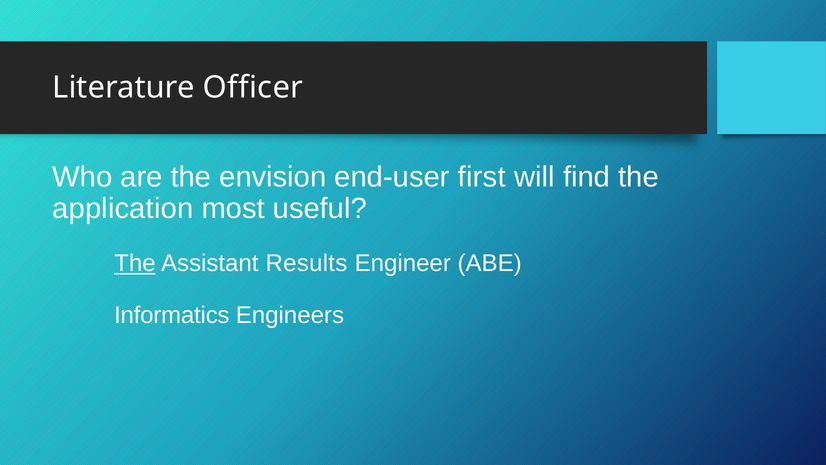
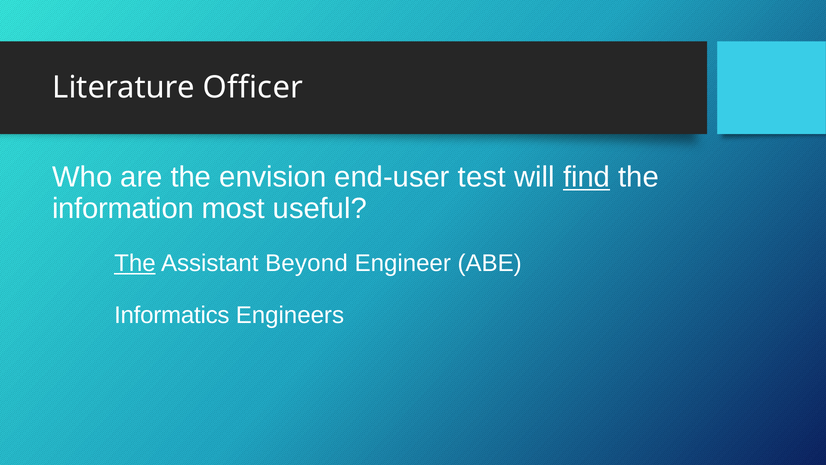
first: first -> test (482, 177)
find underline: none -> present (587, 177)
application: application -> information (123, 209)
Results: Results -> Beyond (306, 263)
